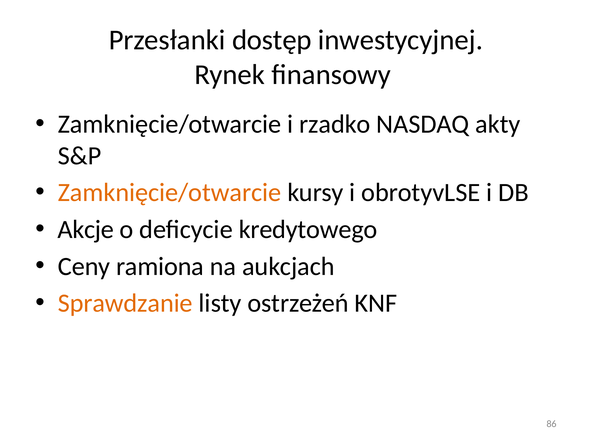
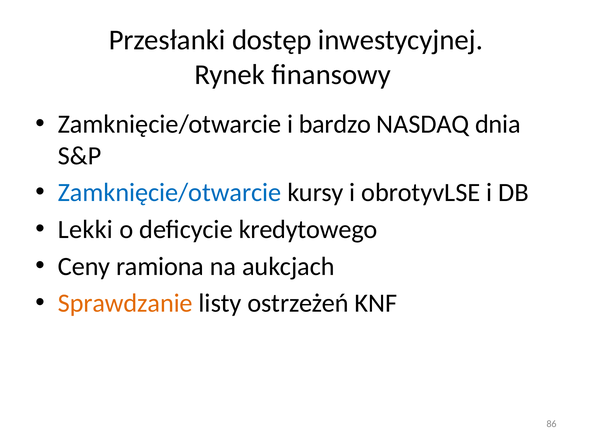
rzadko: rzadko -> bardzo (335, 124)
akty: akty -> dnia (498, 124)
Zamknięcie/otwarcie colour: orange -> blue (170, 193)
Akcje: Akcje -> Lekki (85, 229)
